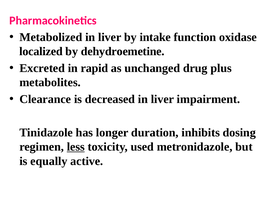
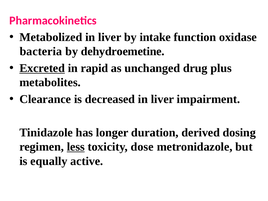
localized: localized -> bacteria (41, 51)
Excreted underline: none -> present (42, 68)
inhibits: inhibits -> derived (201, 132)
used: used -> dose (142, 147)
